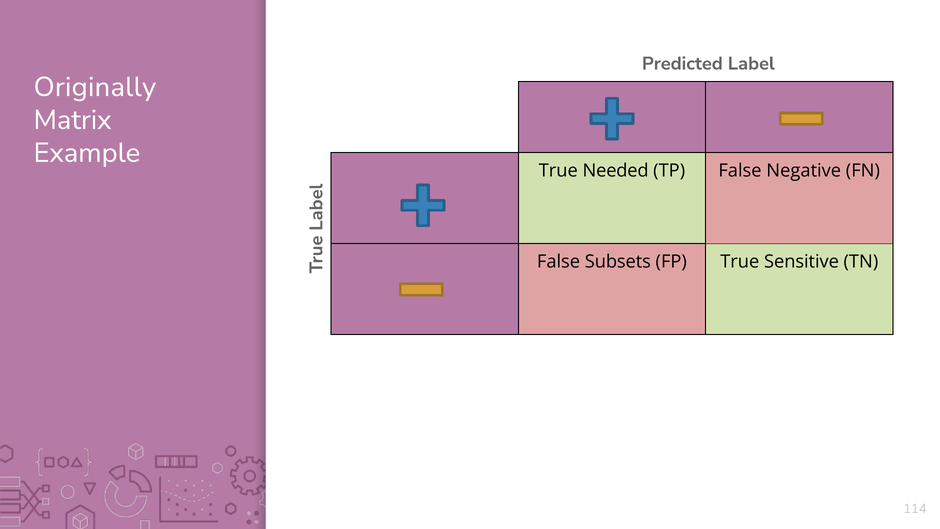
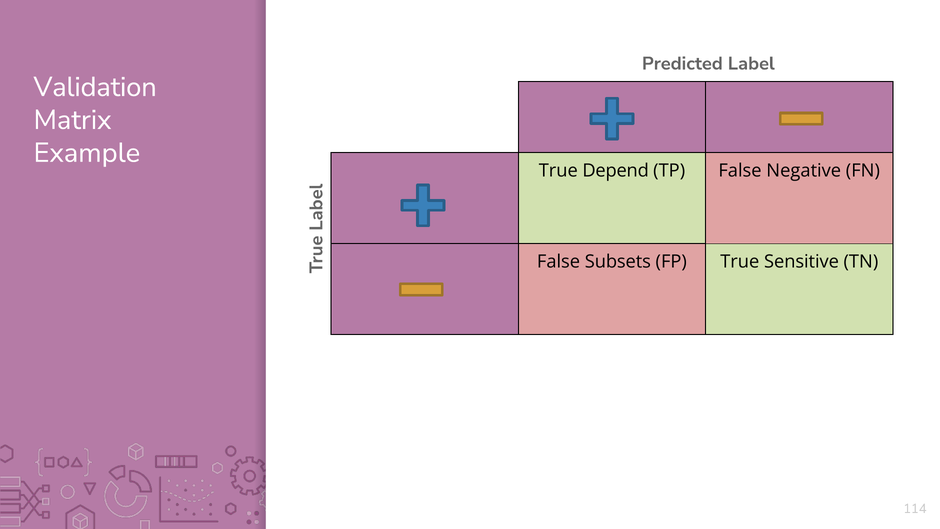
Originally: Originally -> Validation (95, 87)
Needed: Needed -> Depend (616, 171)
